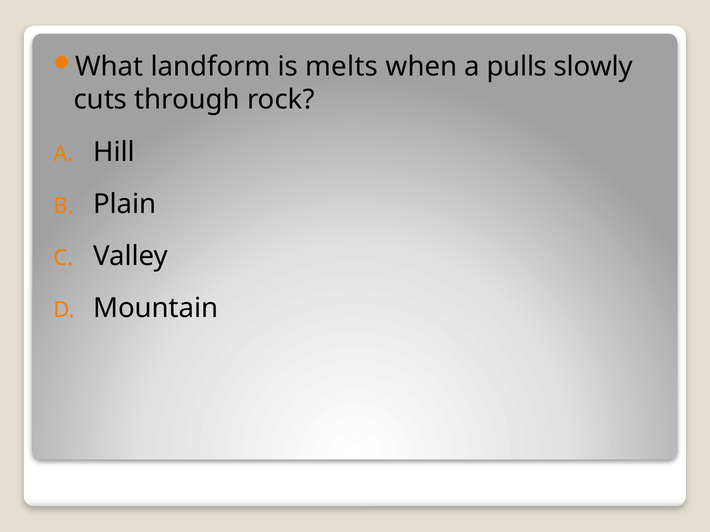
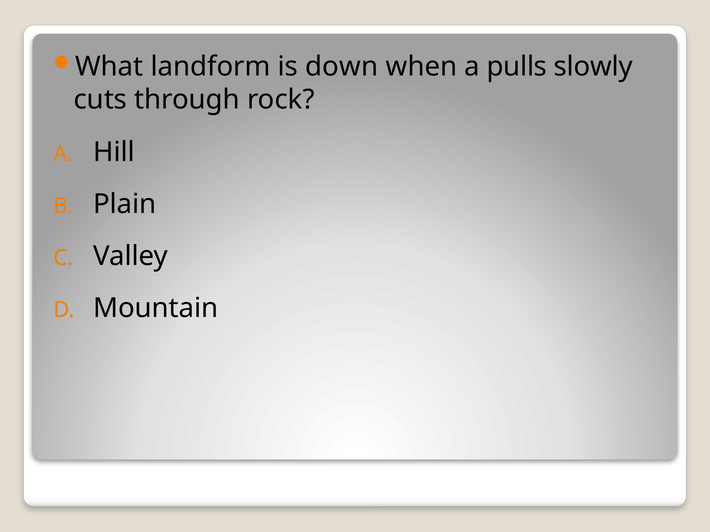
melts: melts -> down (342, 67)
